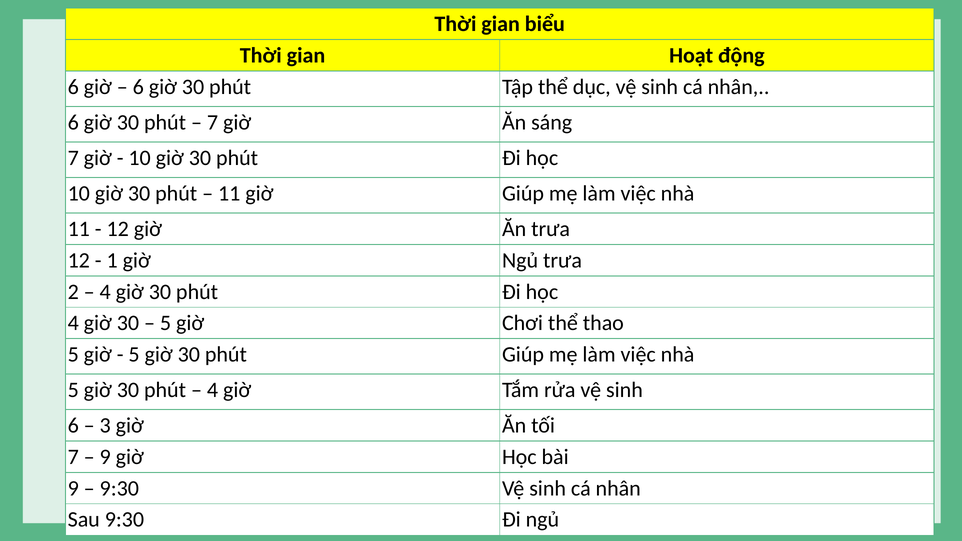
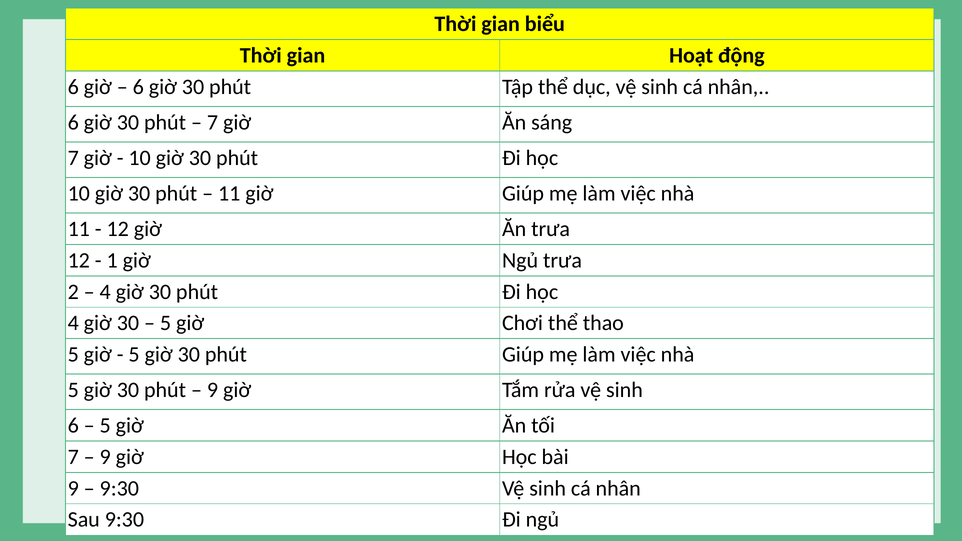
4: 4 -> 9 (212, 390)
3: 3 -> 5 (105, 426)
